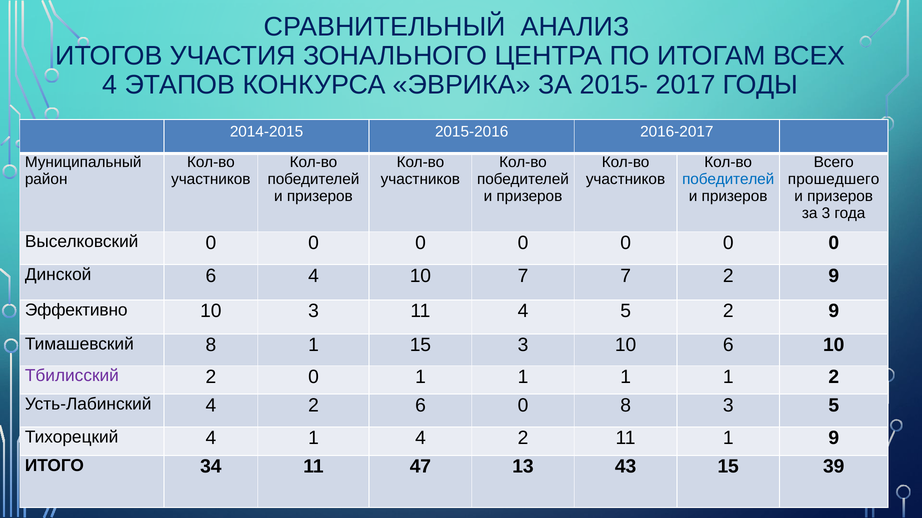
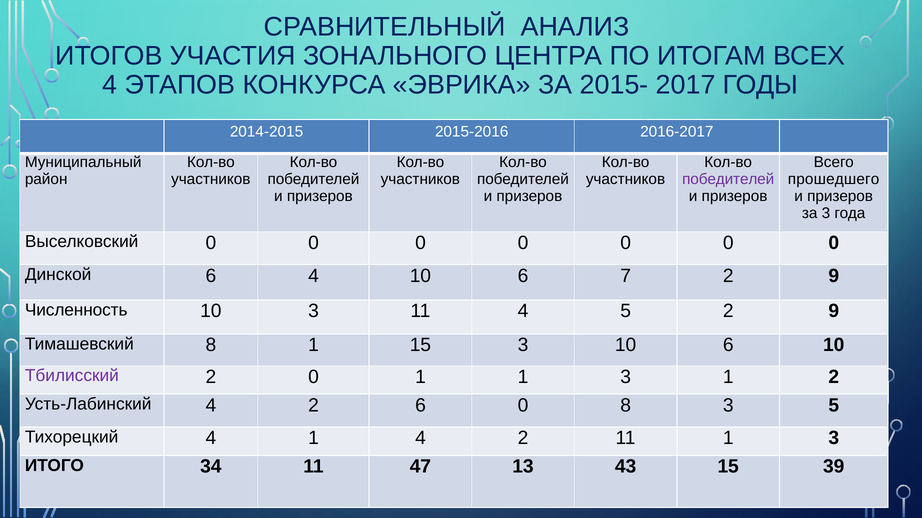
победителей colour: blue -> purple (728, 180)
4 10 7: 7 -> 6 (523, 276)
Эффективно: Эффективно -> Численность (76, 310)
0 1 1 1: 1 -> 3 (626, 377)
11 1 9: 9 -> 3 (834, 439)
